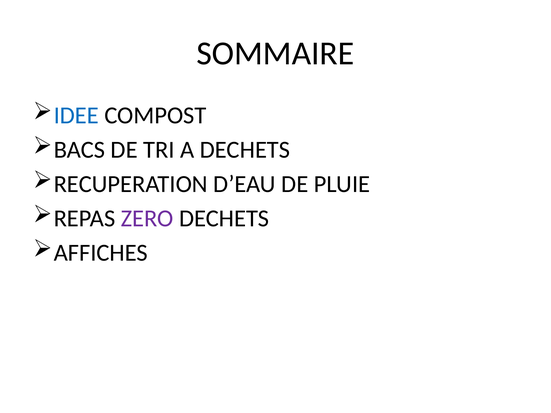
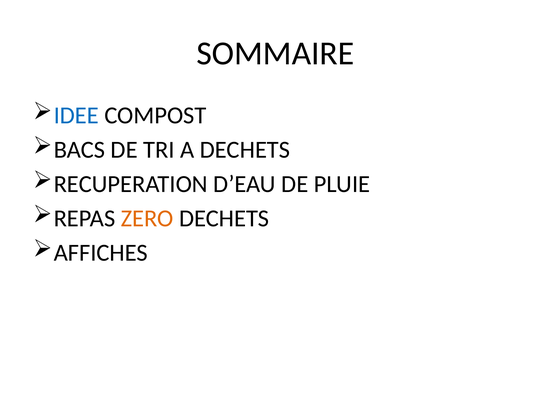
ZERO colour: purple -> orange (147, 218)
